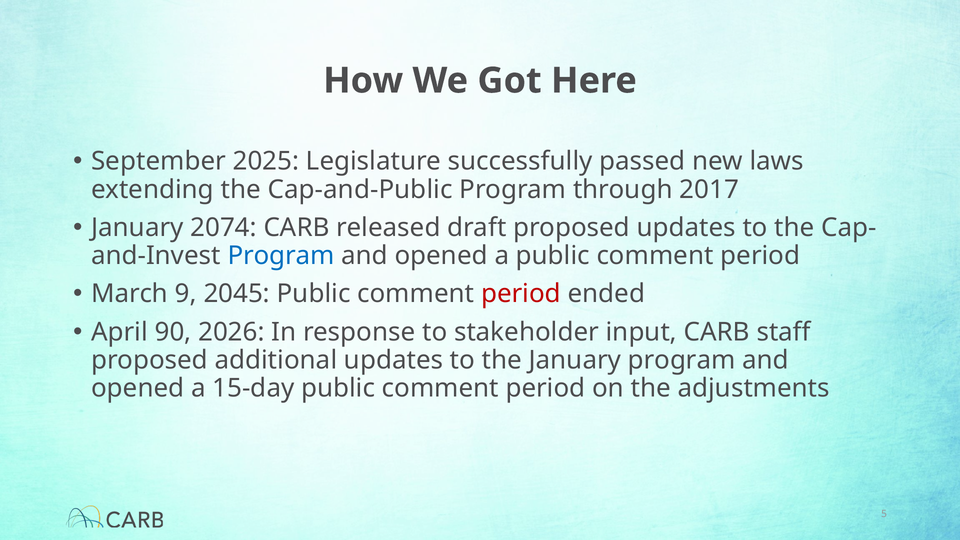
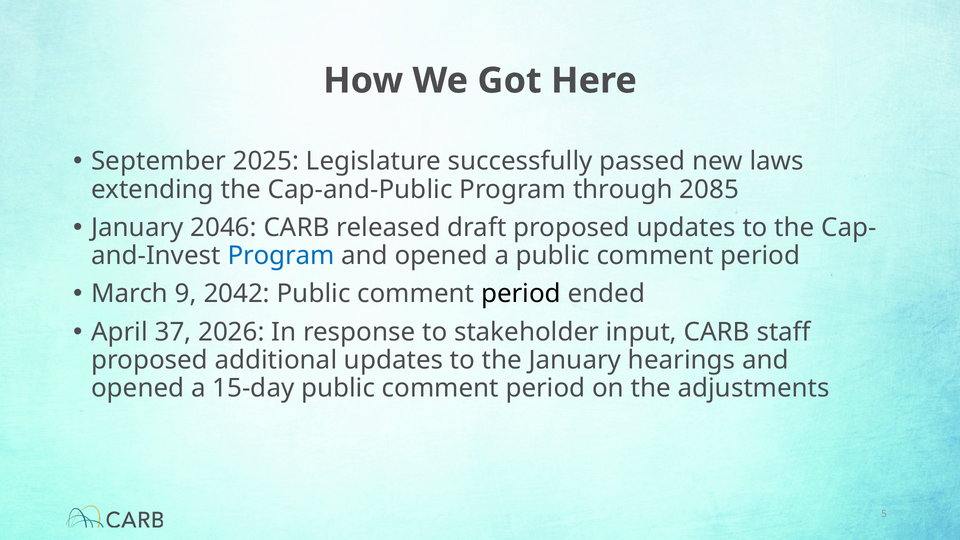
2017: 2017 -> 2085 (709, 189)
2074: 2074 -> 2046 (224, 228)
2045: 2045 -> 2042 (237, 294)
period colour: red -> black (521, 294)
90: 90 -> 37 (173, 332)
January program: program -> hearings (682, 360)
